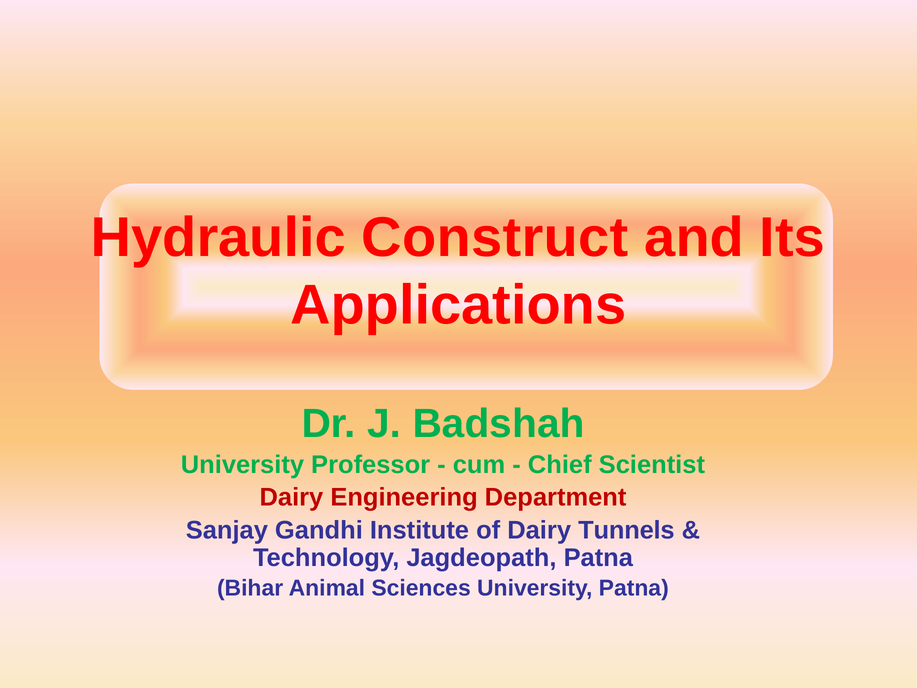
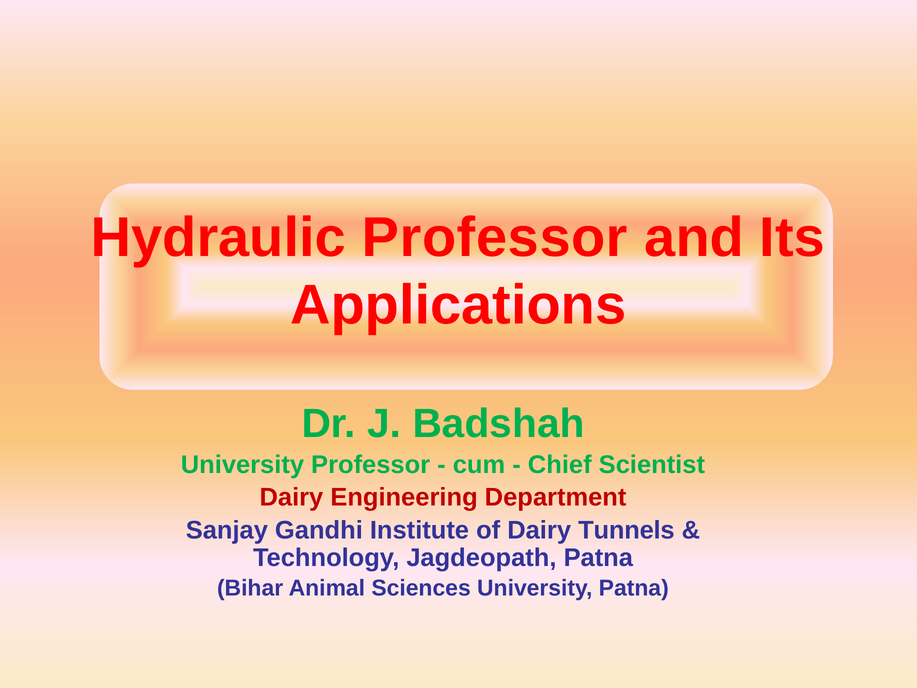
Hydraulic Construct: Construct -> Professor (495, 238)
